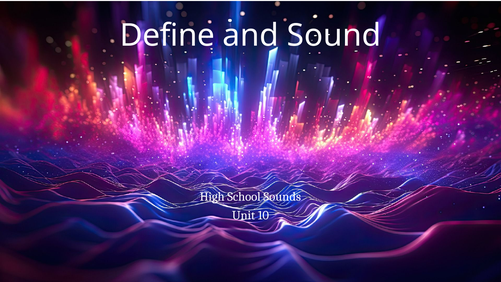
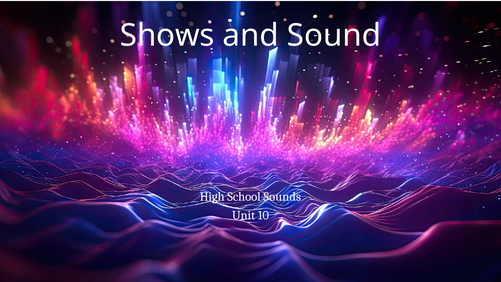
Define: Define -> Shows (167, 35)
